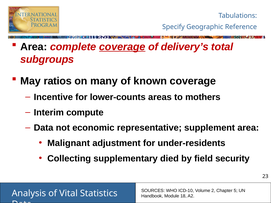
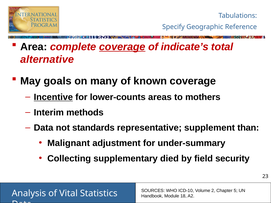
delivery’s: delivery’s -> indicate’s (185, 47)
subgroups: subgroups -> alternative (47, 59)
ratios: ratios -> goals (58, 81)
Incentive underline: none -> present (53, 97)
compute: compute -> methods (85, 113)
economic: economic -> standards (93, 128)
supplement area: area -> than (248, 128)
under-residents: under-residents -> under-summary (191, 143)
